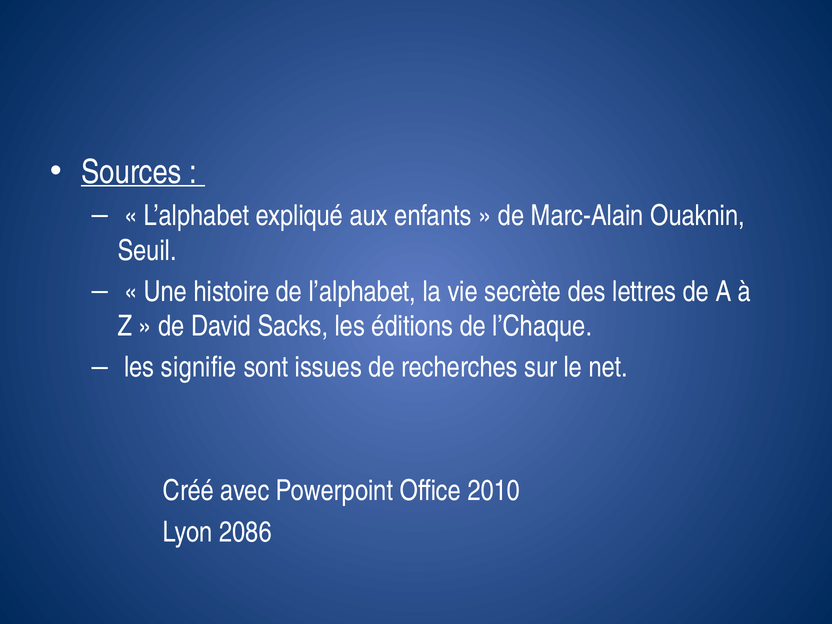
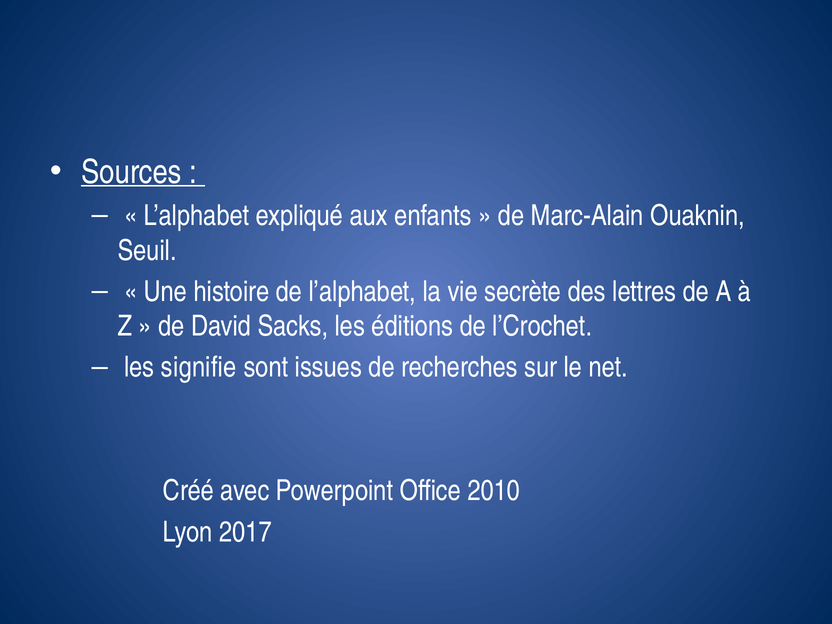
l’Chaque: l’Chaque -> l’Crochet (542, 326)
2086: 2086 -> 2017 (245, 532)
